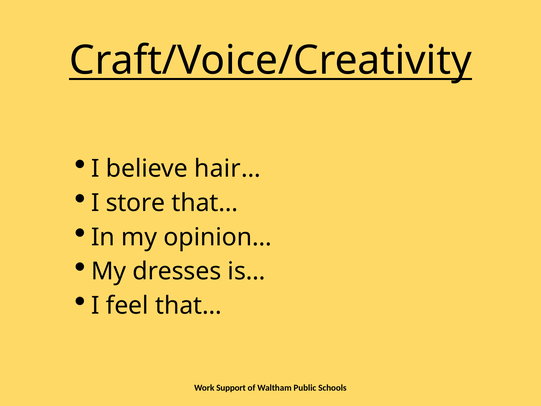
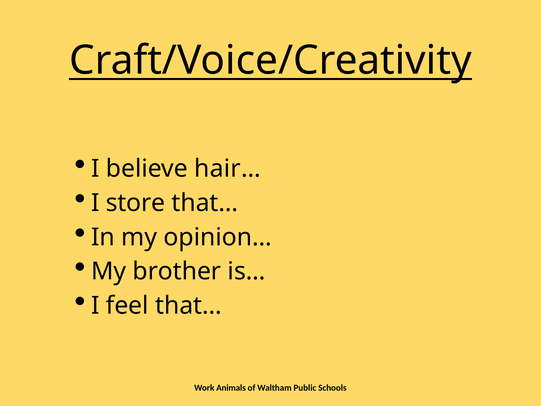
dresses: dresses -> brother (177, 271)
Support: Support -> Animals (231, 387)
